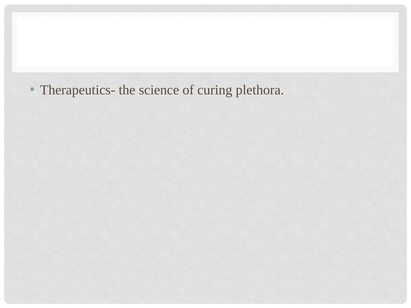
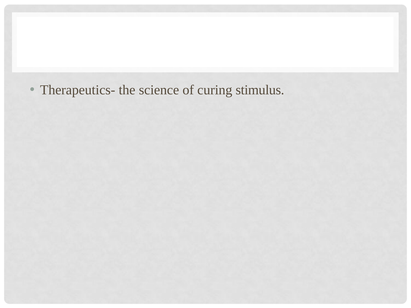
plethora: plethora -> stimulus (260, 90)
